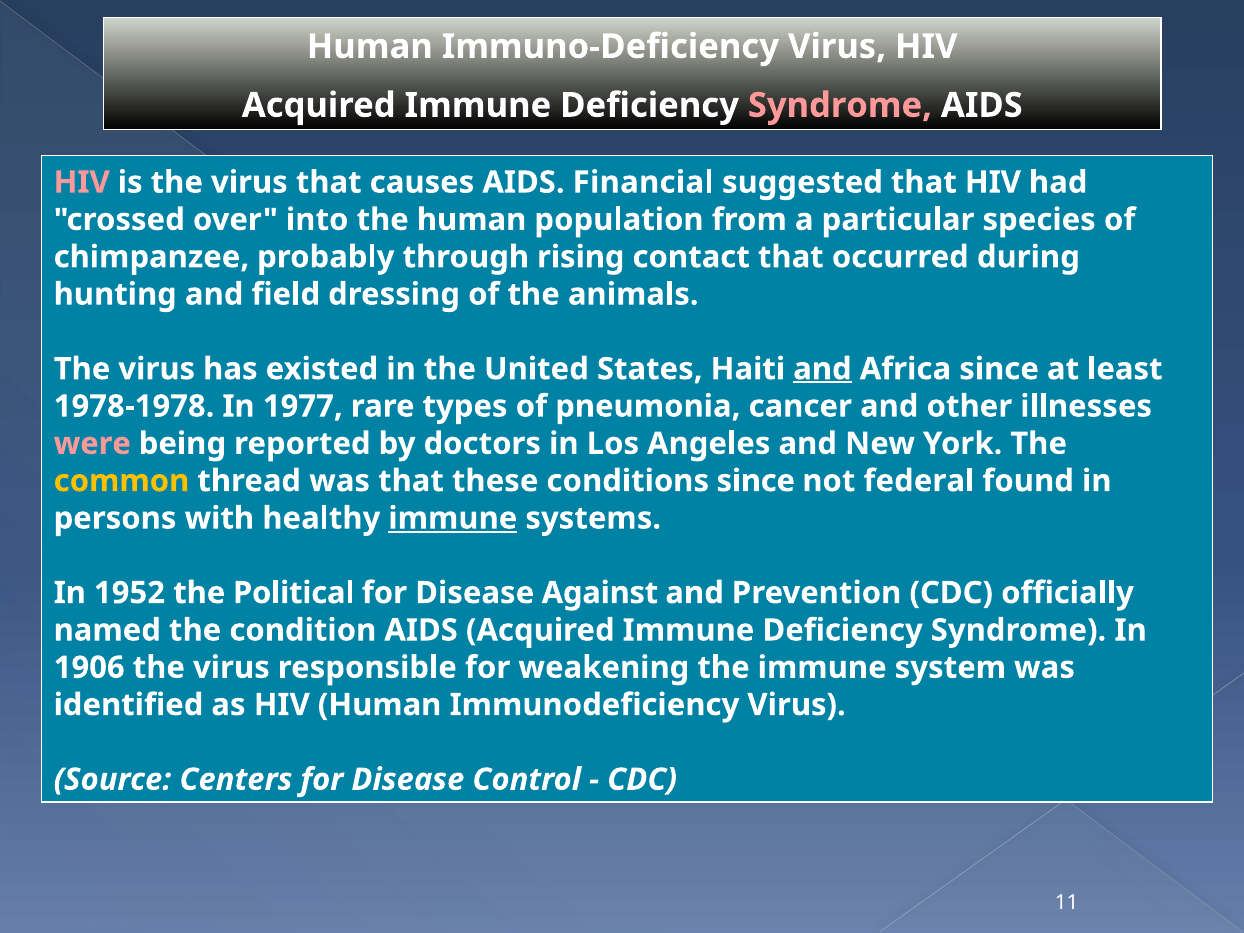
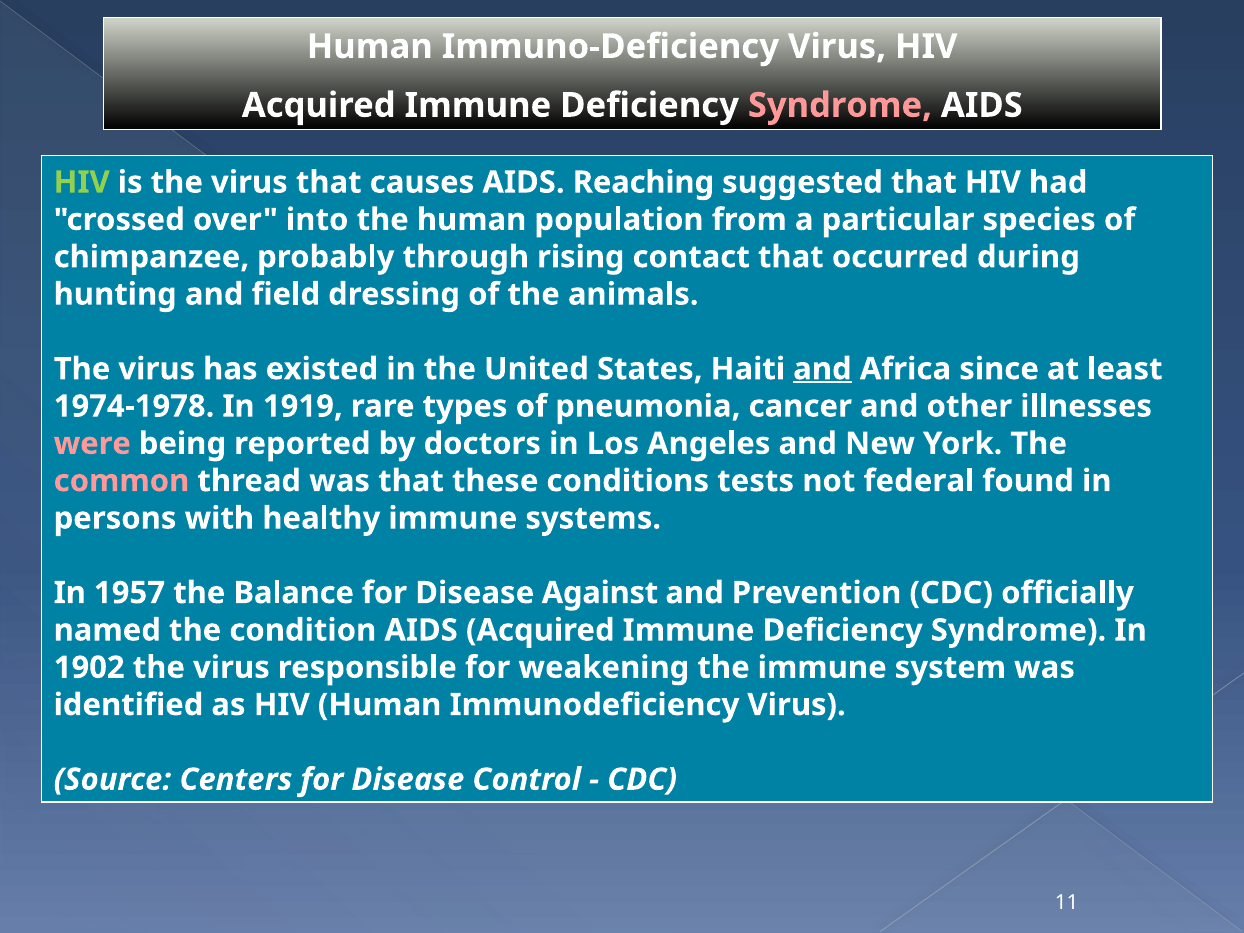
HIV colour: pink -> light green (82, 182)
Financial: Financial -> Reaching (643, 182)
1978-1978: 1978-1978 -> 1974-1978 (134, 406)
1977: 1977 -> 1919 (303, 406)
common colour: yellow -> pink (122, 481)
conditions since: since -> tests (756, 481)
immune underline: present -> none (453, 518)
1952: 1952 -> 1957 (129, 593)
Political: Political -> Balance (294, 593)
1906: 1906 -> 1902 (89, 668)
